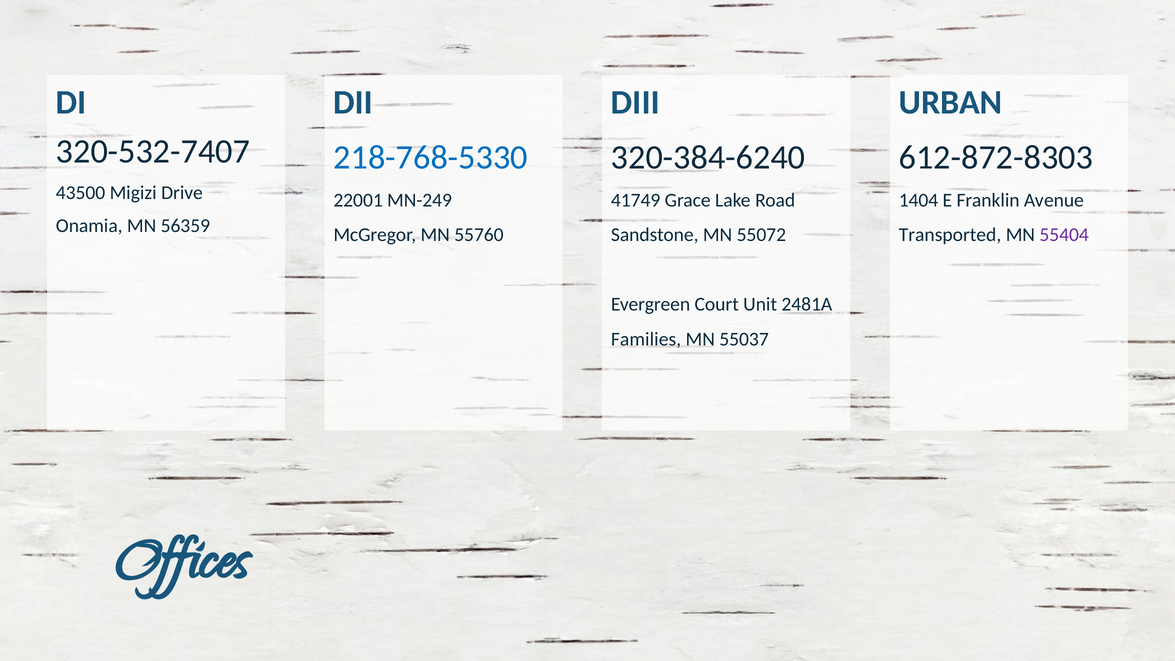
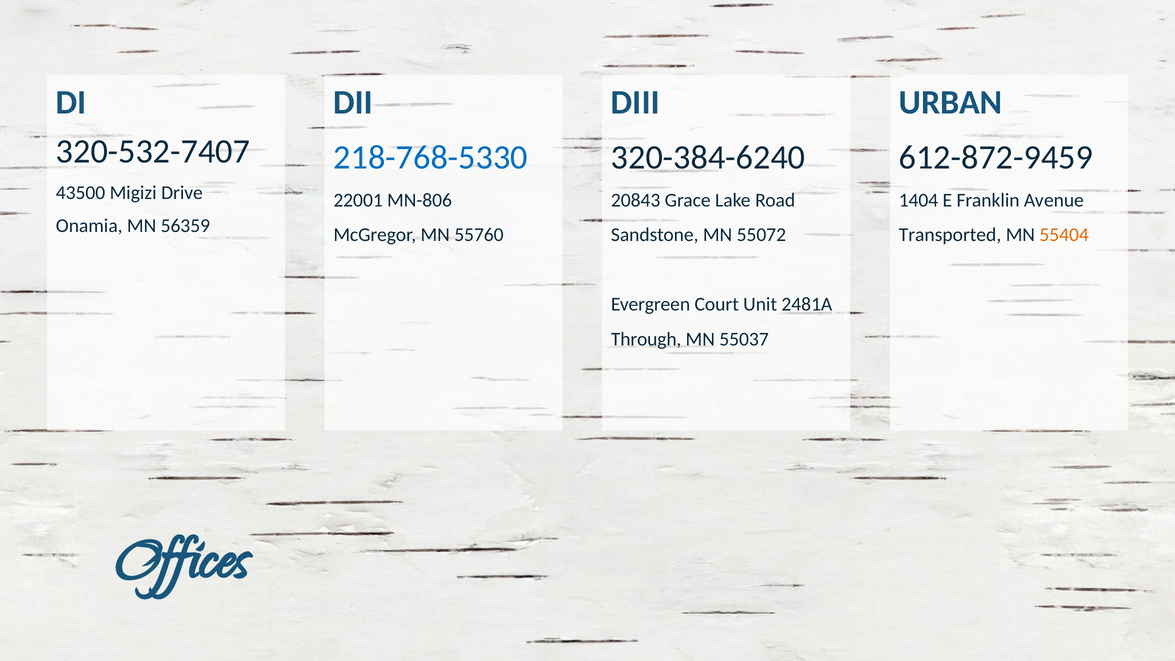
612-872-8303: 612-872-8303 -> 612-872-9459 (996, 158)
MN-249: MN-249 -> MN-806 (420, 200)
41749: 41749 -> 20843 (636, 200)
55404 colour: purple -> orange (1064, 235)
Families: Families -> Through (646, 339)
